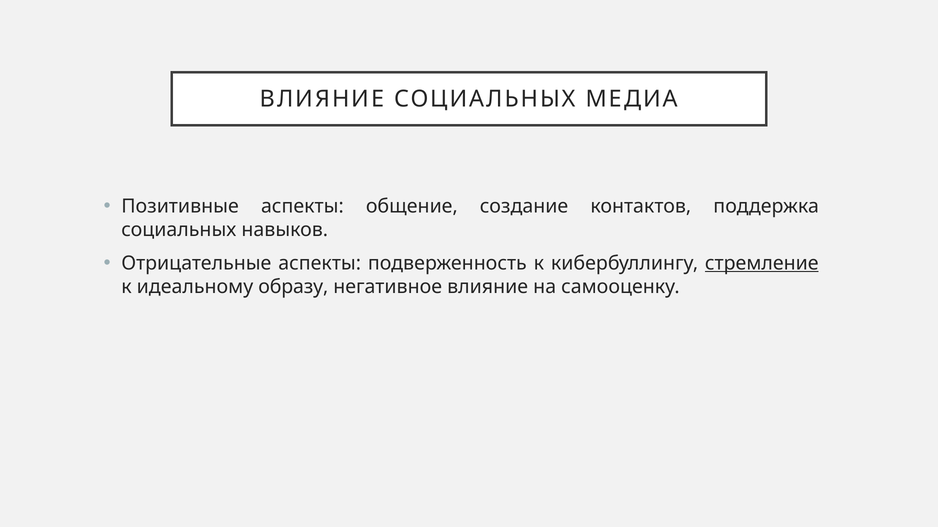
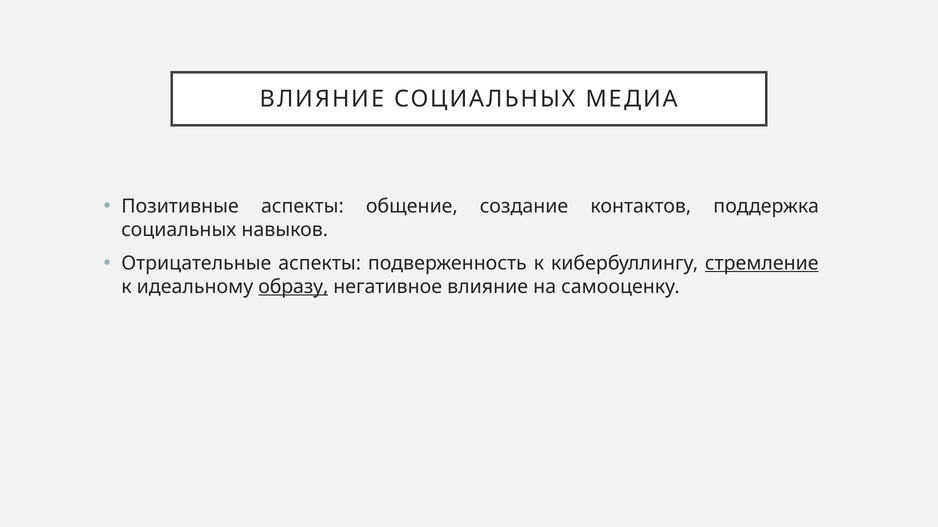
образу underline: none -> present (293, 287)
